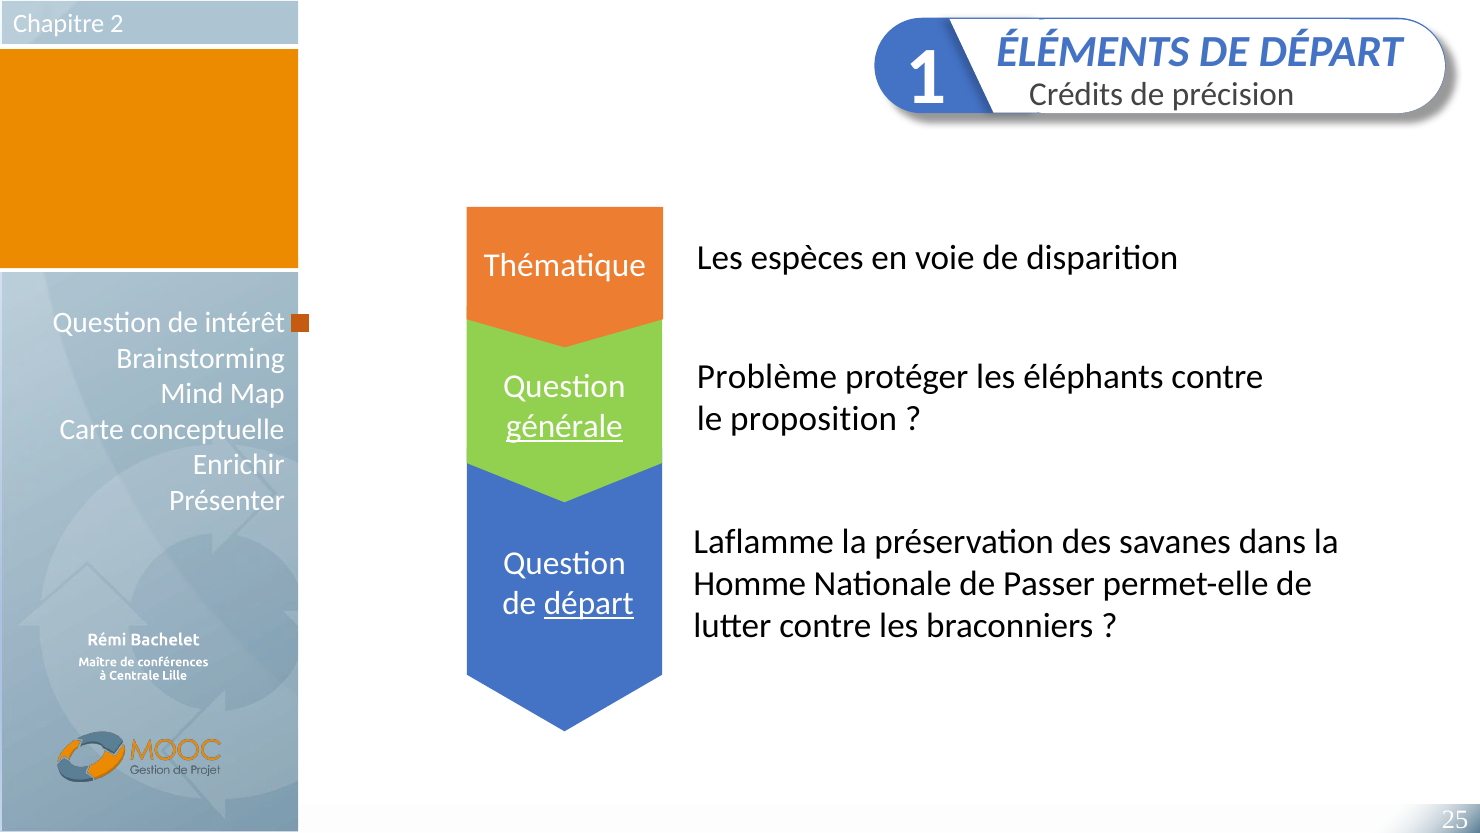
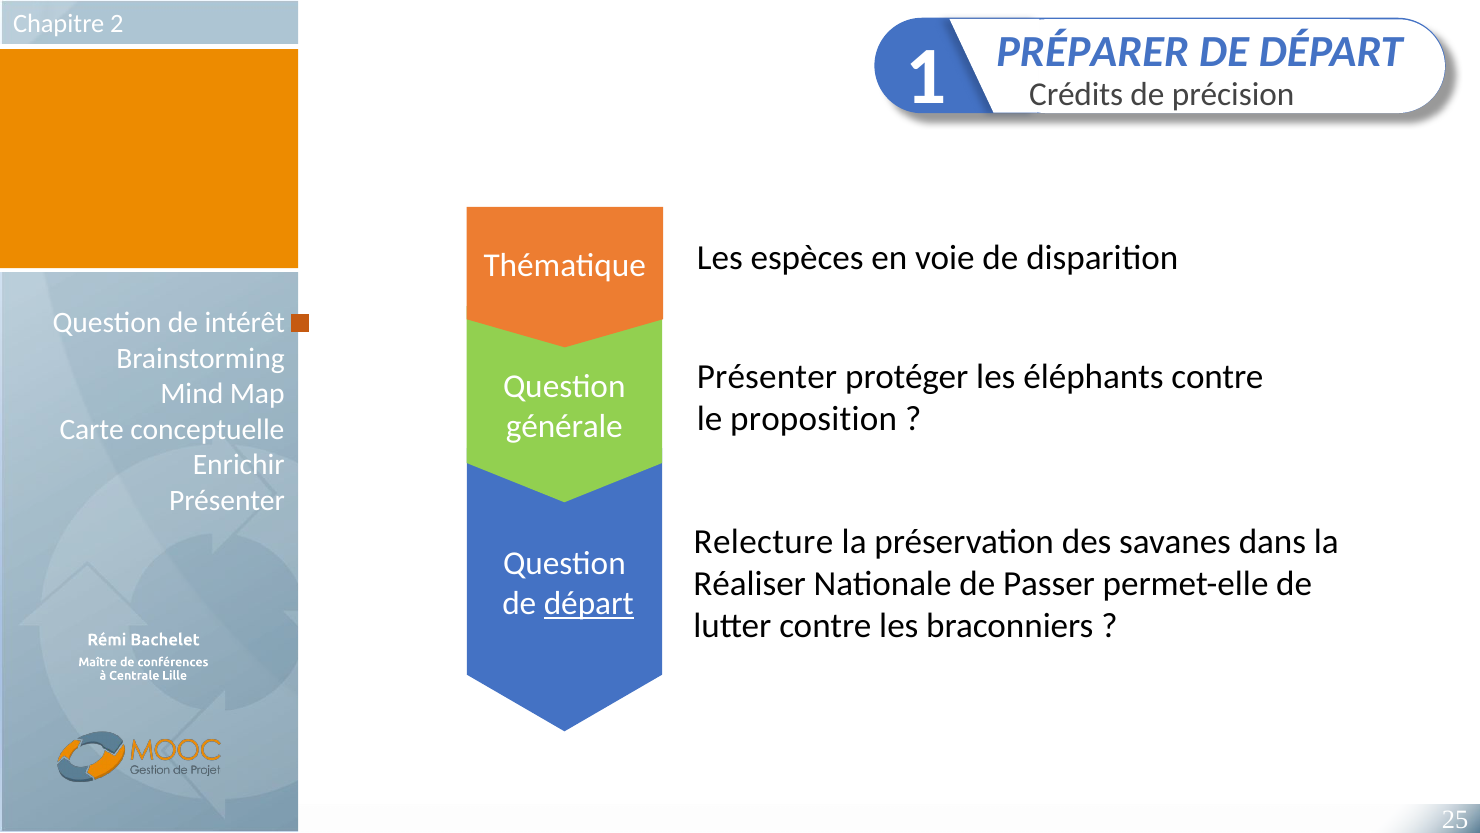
ÉLÉMENTS: ÉLÉMENTS -> PRÉPARER (1093, 52)
Problème: Problème -> Présenter (767, 377)
générale underline: present -> none (564, 427)
Laflamme: Laflamme -> Relecture (764, 541)
Homme: Homme -> Réaliser (750, 584)
